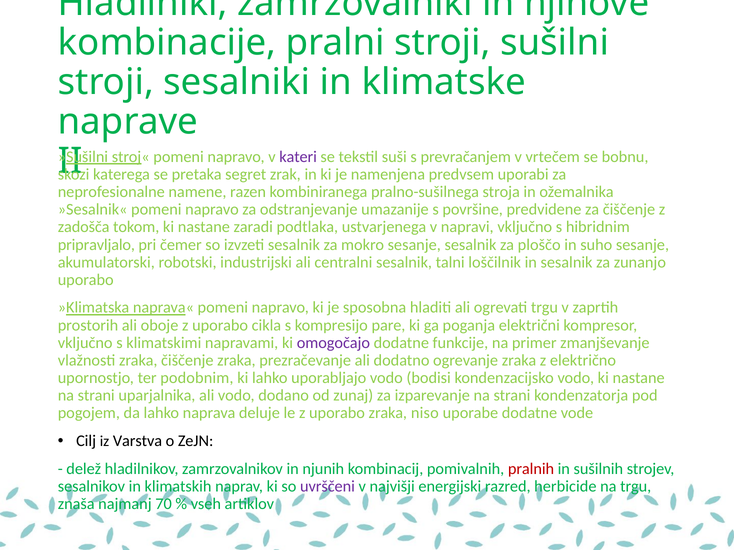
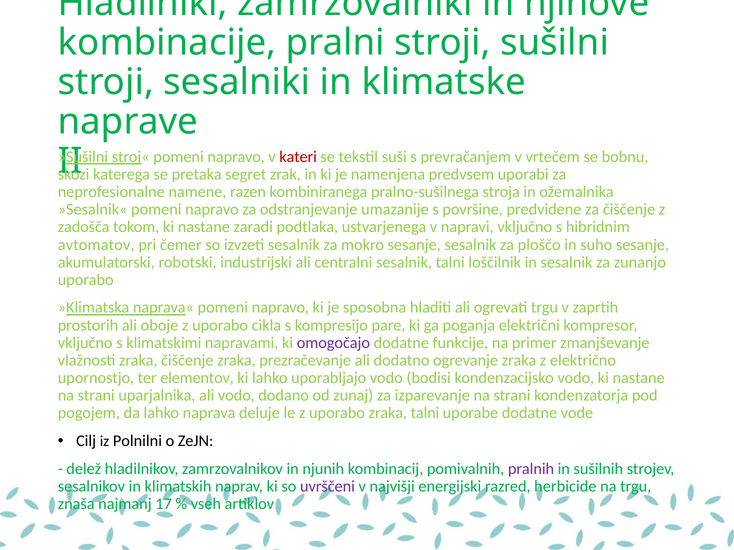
kateri colour: purple -> red (298, 157)
pripravljalo: pripravljalo -> avtomatov (96, 245)
podobnim: podobnim -> elementov (197, 378)
zraka niso: niso -> talni (425, 413)
Varstva: Varstva -> Polnilni (137, 441)
pralnih colour: red -> purple (531, 469)
70: 70 -> 17 (164, 504)
